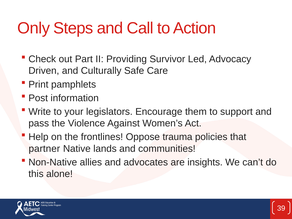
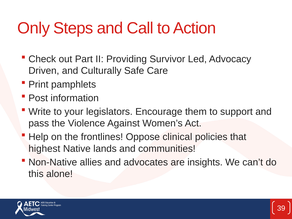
trauma: trauma -> clinical (177, 137)
partner: partner -> highest (44, 149)
